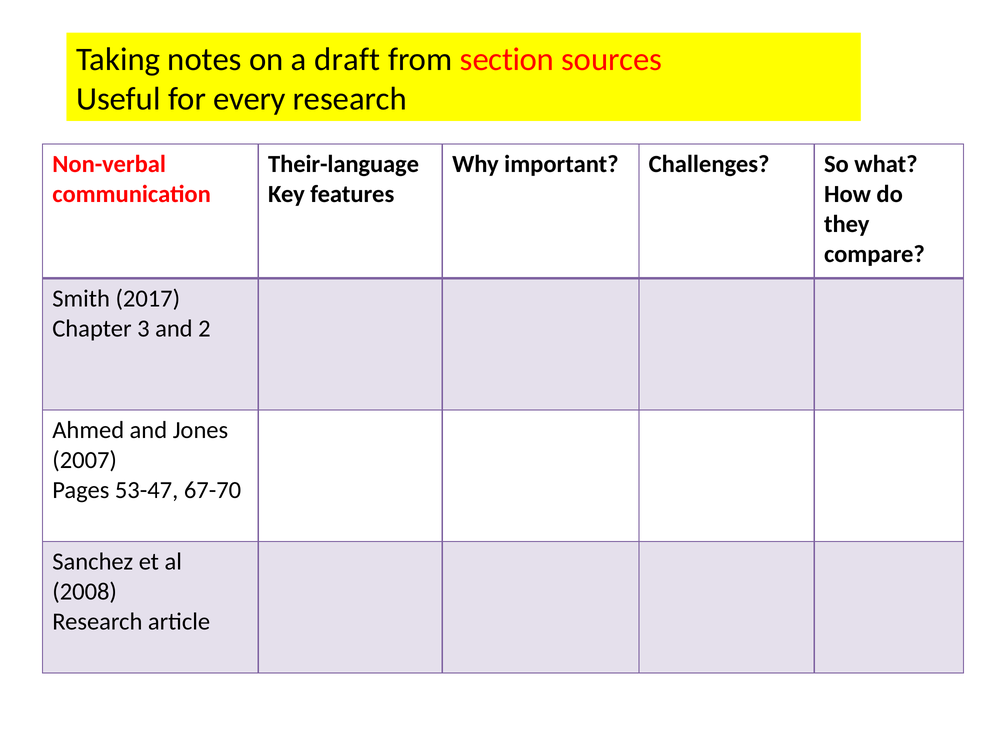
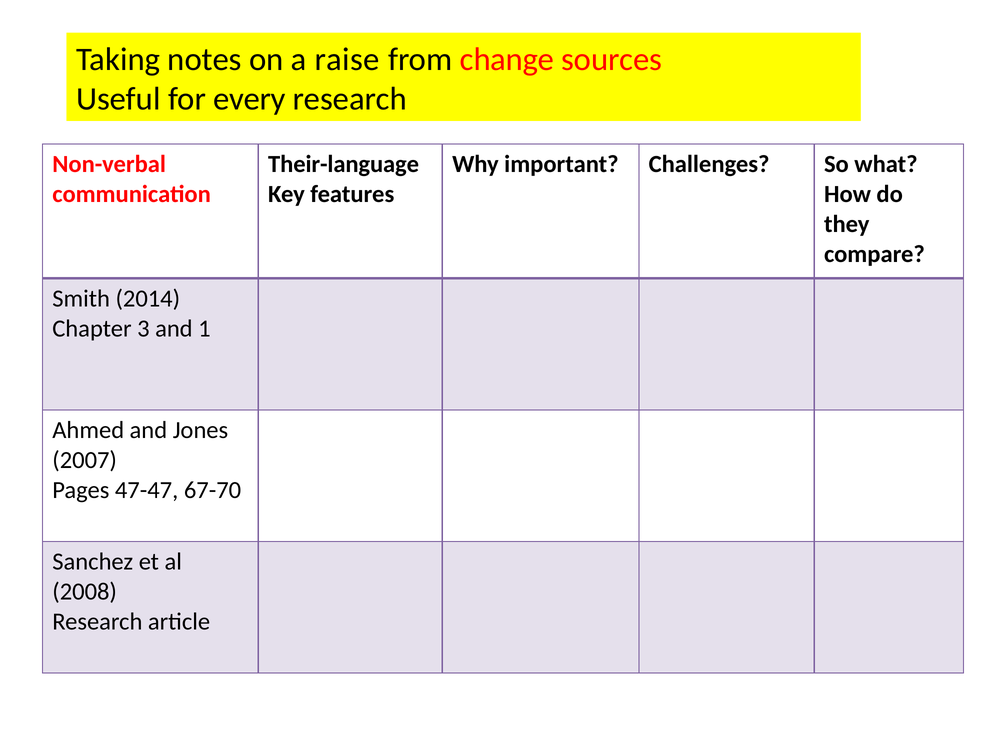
draft: draft -> raise (347, 60)
section: section -> change (507, 60)
2017: 2017 -> 2014 (148, 299)
2: 2 -> 1 (204, 329)
53-47: 53-47 -> 47-47 (147, 490)
